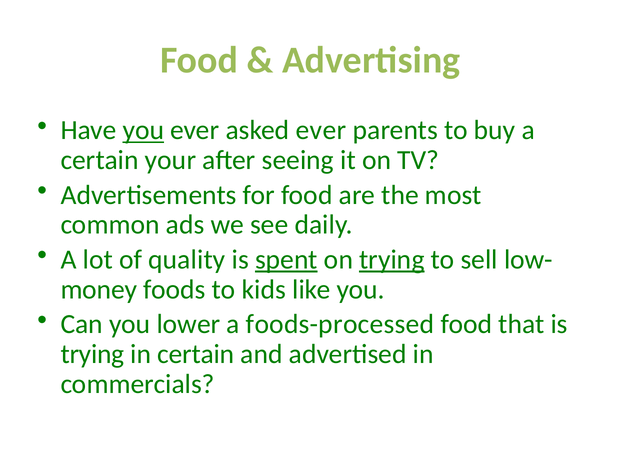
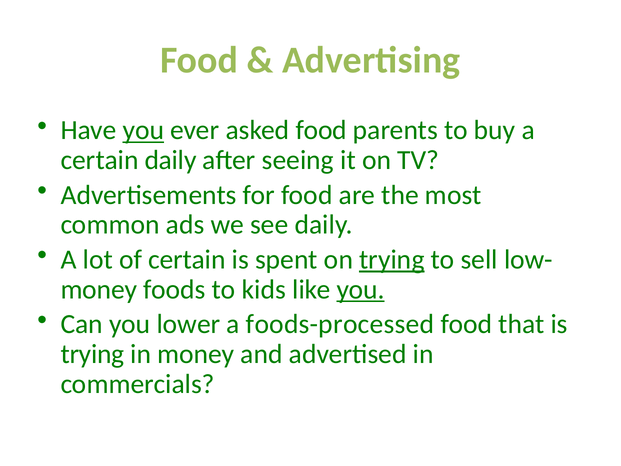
asked ever: ever -> food (321, 130)
certain your: your -> daily (171, 160)
of quality: quality -> certain (187, 260)
spent underline: present -> none (286, 260)
you underline: none -> present (361, 289)
in certain: certain -> money (196, 354)
